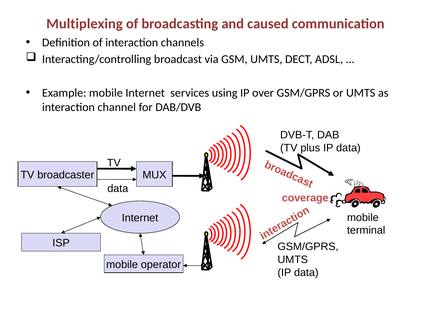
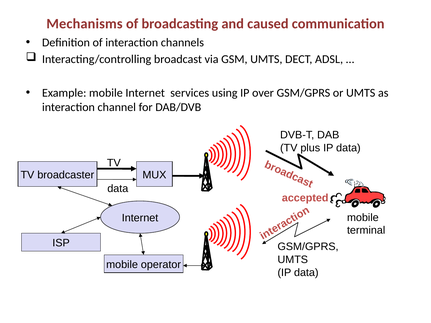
Multiplexing: Multiplexing -> Mechanisms (84, 24)
coverage: coverage -> accepted (305, 198)
